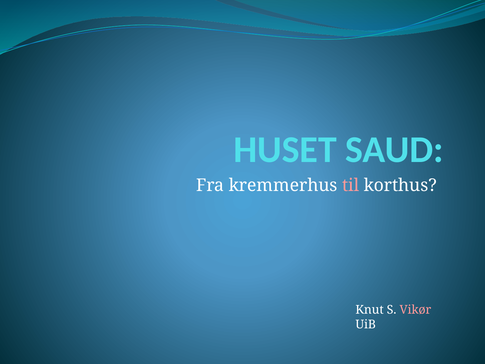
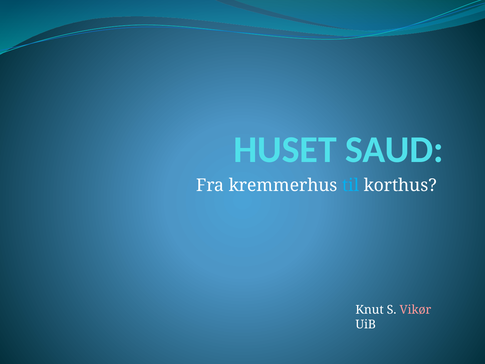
til colour: pink -> light blue (351, 185)
